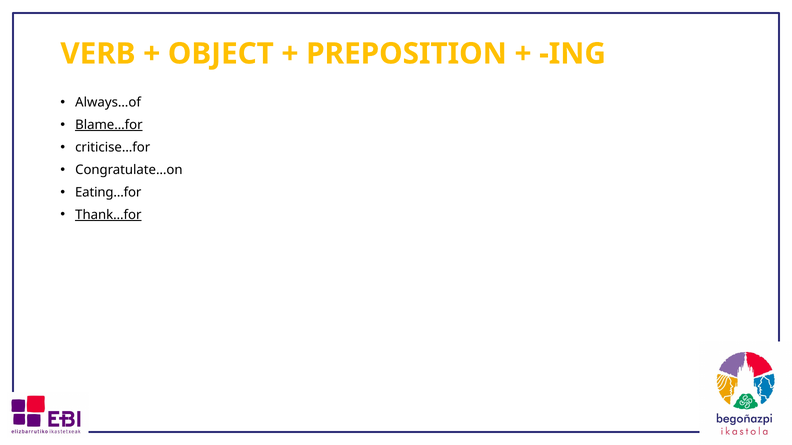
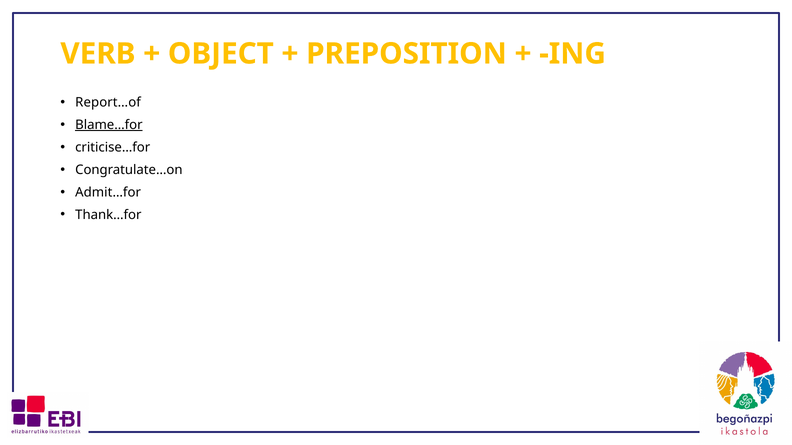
Always…of: Always…of -> Report…of (108, 103)
Eating…for: Eating…for -> Admit…for (108, 192)
Thank…for underline: present -> none (108, 215)
